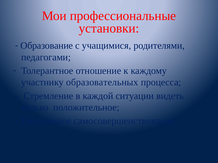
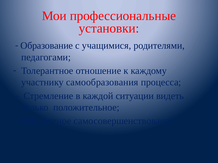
образовательных: образовательных -> самообразования (102, 83)
